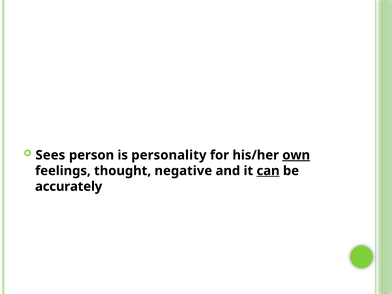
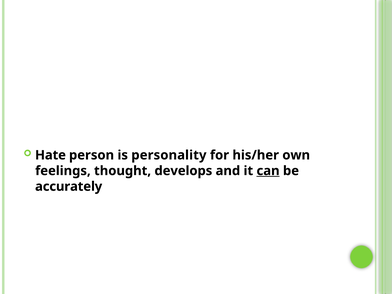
Sees: Sees -> Hate (50, 155)
own underline: present -> none (296, 155)
negative: negative -> develops (183, 171)
